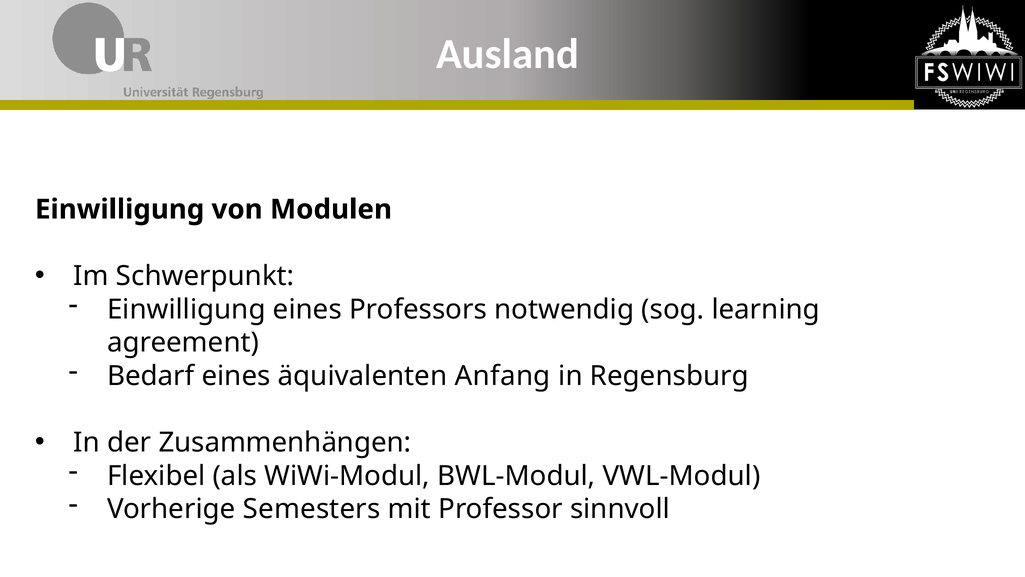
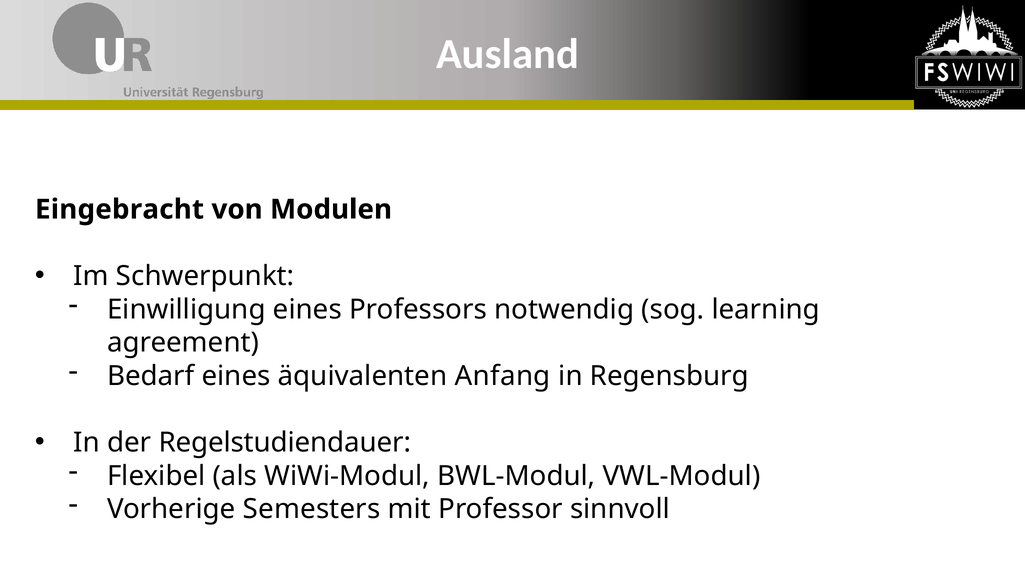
Einwilligung: Einwilligung -> Eingebracht (120, 209)
Zusammenhängen: Zusammenhängen -> Regelstudiendauer (285, 442)
